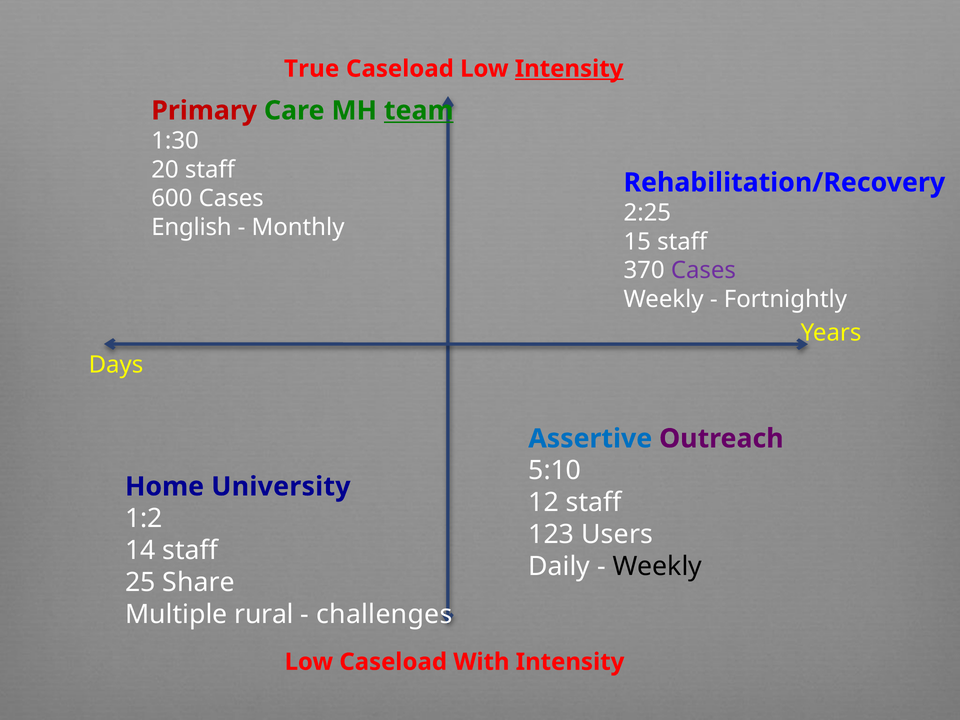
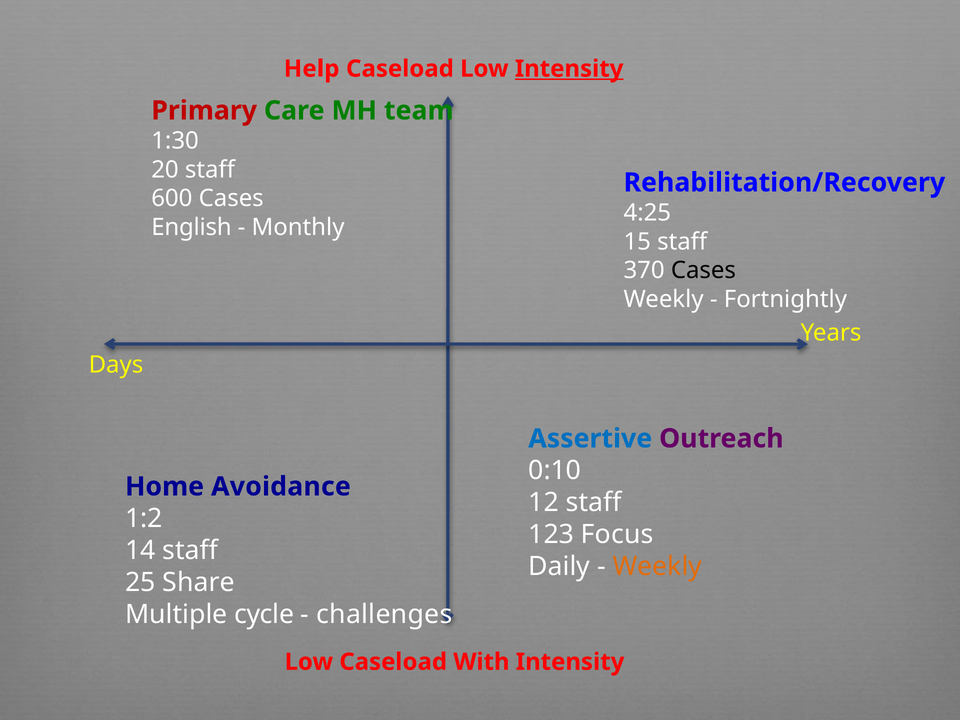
True: True -> Help (312, 69)
team underline: present -> none (419, 111)
2:25: 2:25 -> 4:25 (647, 213)
Cases colour: purple -> black (703, 270)
5:10: 5:10 -> 0:10 (555, 471)
University: University -> Avoidance (281, 487)
Users: Users -> Focus (617, 535)
Weekly colour: black -> orange (657, 567)
rural: rural -> cycle (264, 615)
